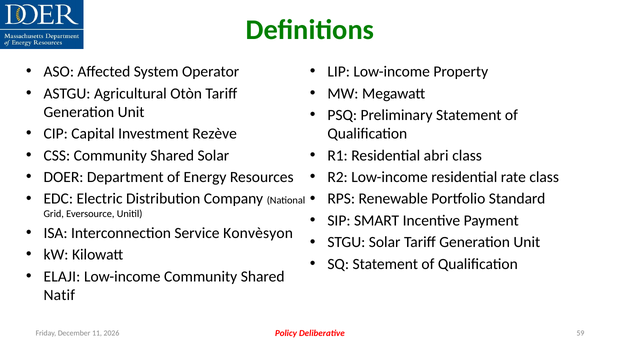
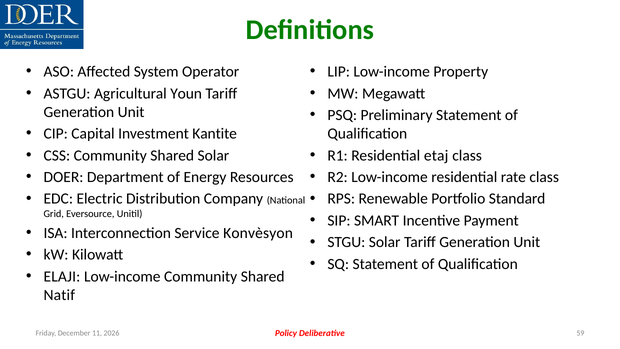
Otòn: Otòn -> Youn (186, 93)
Rezève: Rezève -> Kantite (215, 134)
abri: abri -> etaj (436, 155)
